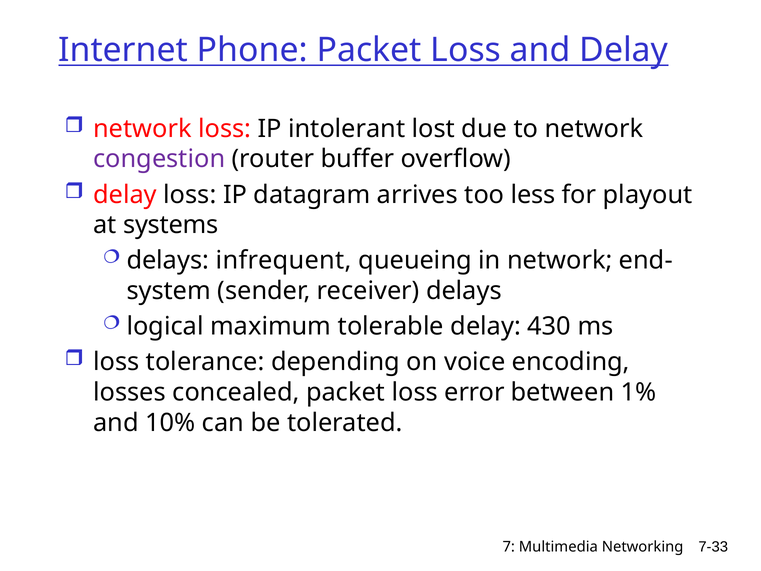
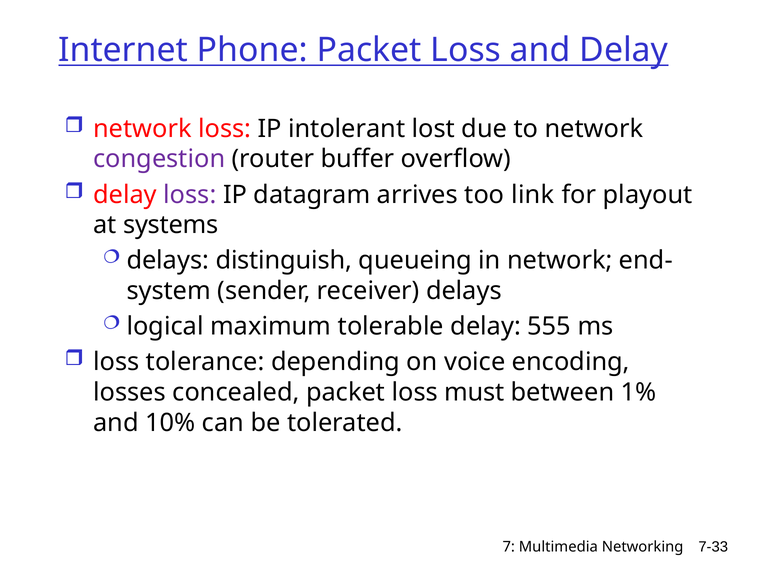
loss colour: black -> purple (190, 195)
less: less -> link (533, 195)
infrequent: infrequent -> distinguish (284, 260)
430: 430 -> 555 (549, 326)
error: error -> must (474, 392)
